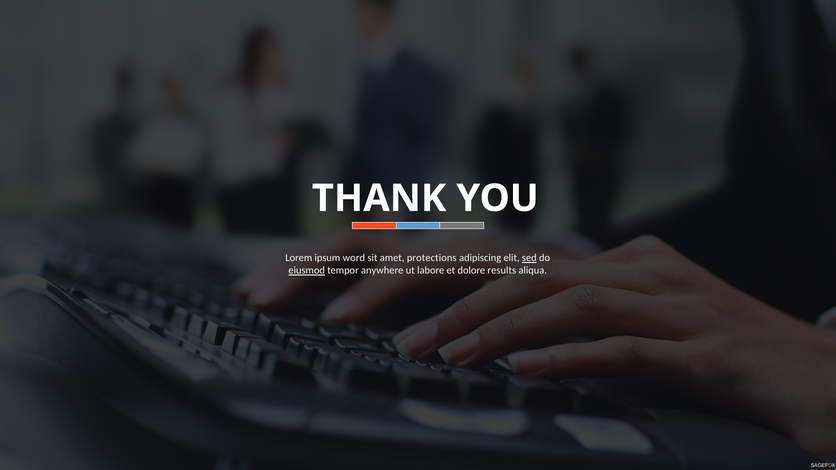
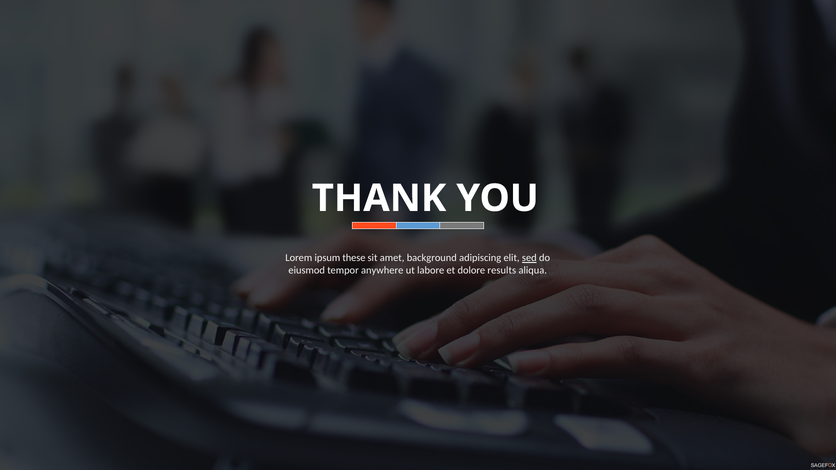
word: word -> these (354, 258)
protections: protections -> background (432, 258)
eiusmod underline: present -> none (307, 271)
